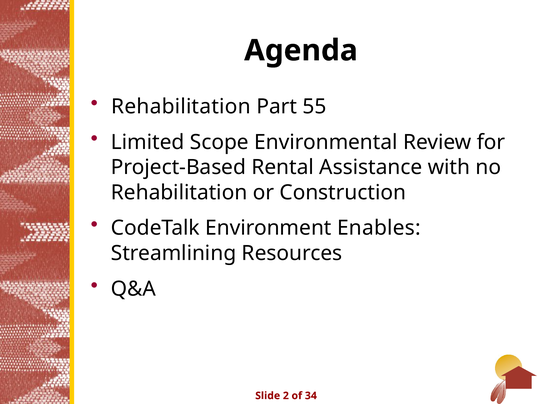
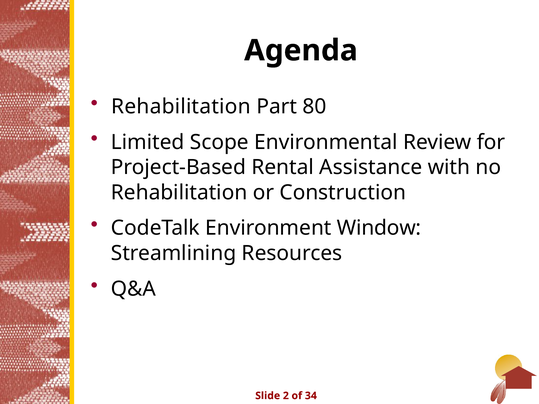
55: 55 -> 80 (315, 107)
Enables: Enables -> Window (379, 228)
